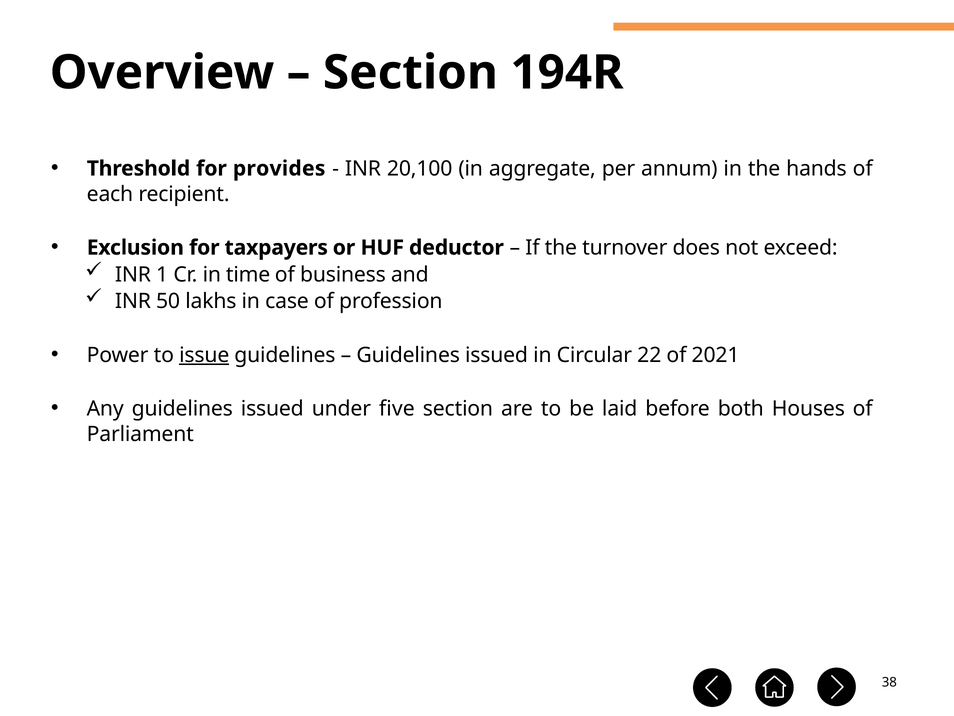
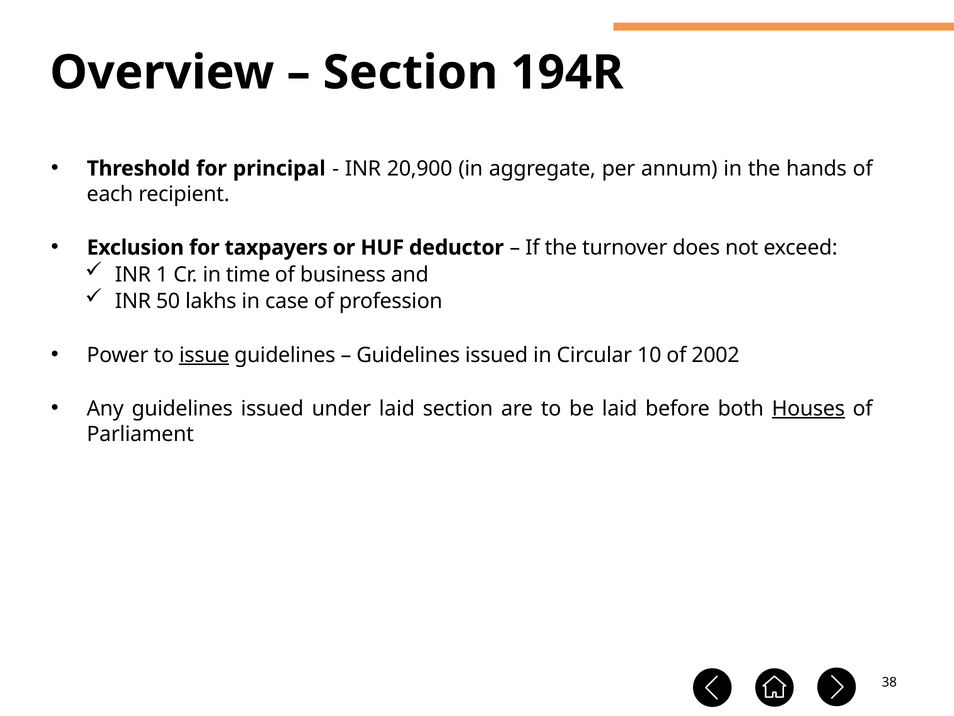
provides: provides -> principal (279, 168)
20,100: 20,100 -> 20,900 (420, 168)
22: 22 -> 10 (649, 355)
2021: 2021 -> 2002 (716, 355)
under five: five -> laid (397, 408)
Houses underline: none -> present (808, 408)
